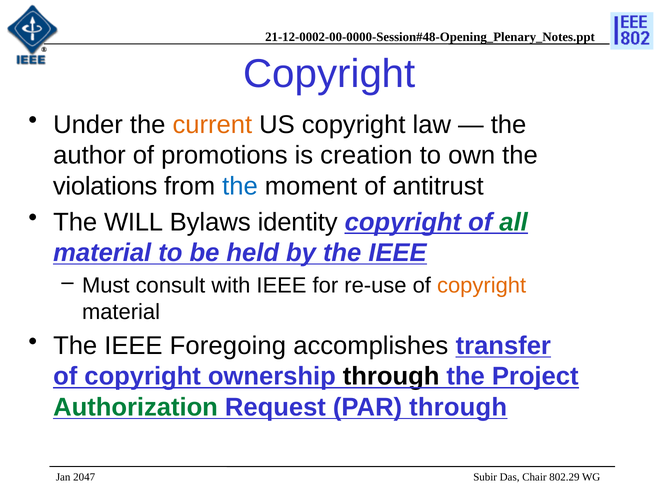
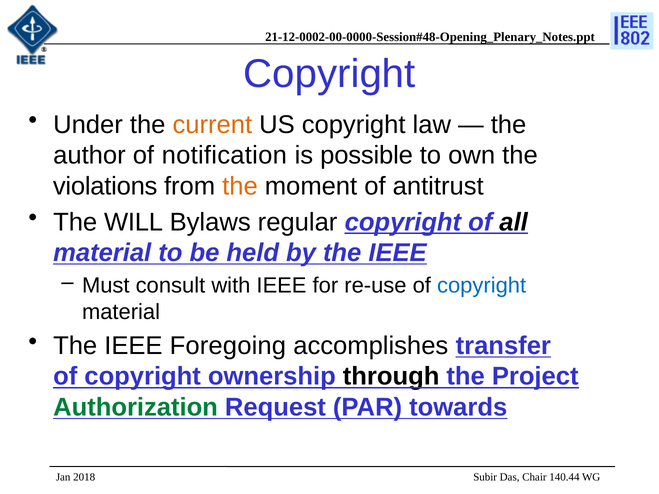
promotions: promotions -> notification (224, 155)
creation: creation -> possible (367, 155)
the colour: blue -> orange (240, 186)
identity: identity -> regular (298, 222)
all colour: green -> black (514, 222)
copyright colour: orange -> blue (482, 286)
PAR through: through -> towards (458, 407)
802.29: 802.29 -> 140.44 (564, 477)
2047: 2047 -> 2018 (84, 477)
